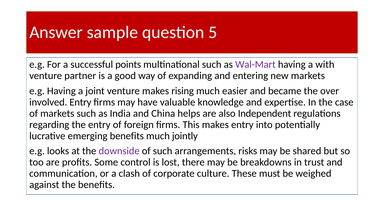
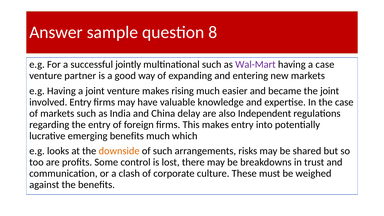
5: 5 -> 8 (213, 32)
points: points -> jointly (128, 64)
a with: with -> case (325, 64)
the over: over -> joint (330, 91)
helps: helps -> delay (189, 113)
jointly: jointly -> which (185, 136)
downside colour: purple -> orange (119, 151)
